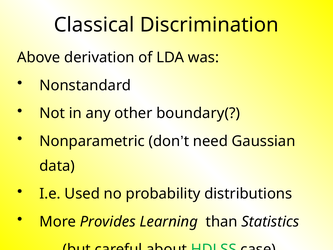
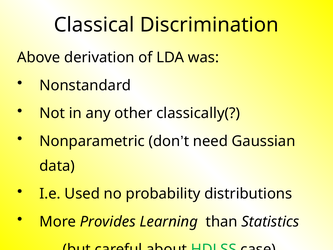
boundary(: boundary( -> classically( (198, 113)
